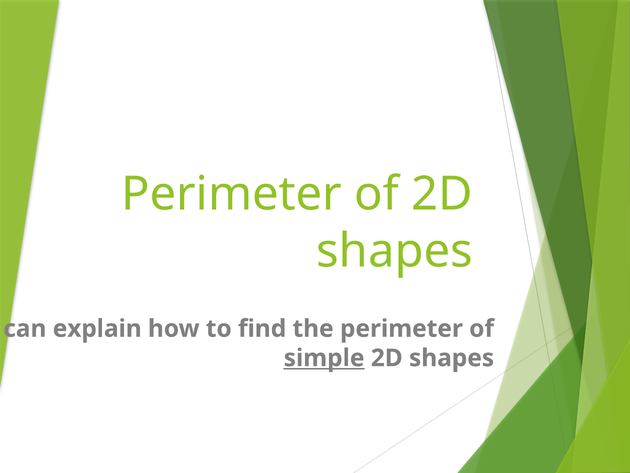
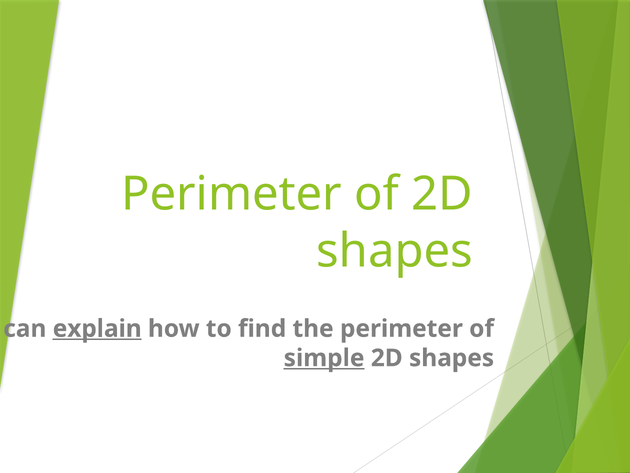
explain underline: none -> present (97, 328)
